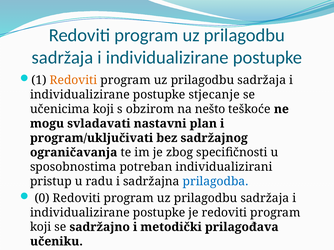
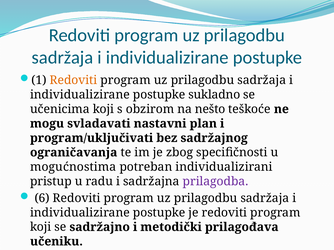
stjecanje: stjecanje -> sukladno (214, 95)
sposobnostima: sposobnostima -> mogućnostima (73, 167)
prilagodba colour: blue -> purple (215, 182)
0: 0 -> 6 (42, 199)
